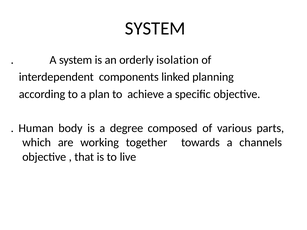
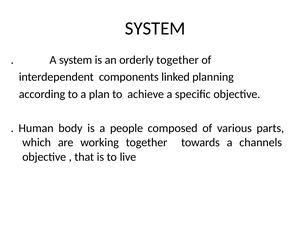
orderly isolation: isolation -> together (178, 60)
degree: degree -> people (126, 128)
